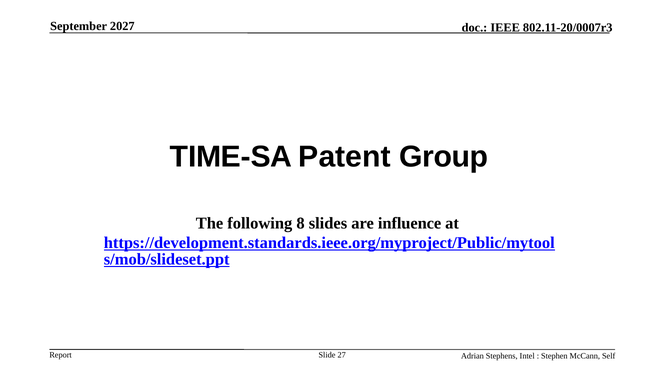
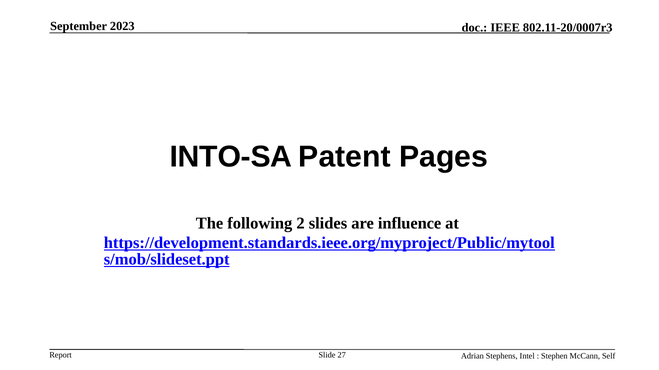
2027: 2027 -> 2023 (122, 26)
TIME-SA: TIME-SA -> INTO-SA (231, 157)
Group: Group -> Pages (444, 157)
8: 8 -> 2 (301, 224)
